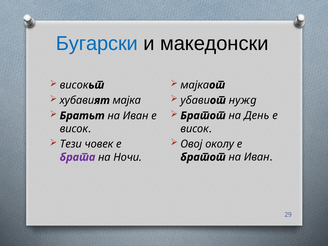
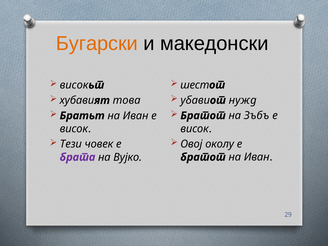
Бугарски colour: blue -> orange (97, 44)
мајка: мајка -> шест (195, 85)
мајка: мајка -> това (127, 100)
День: День -> Зъбъ (257, 116)
Ночи: Ночи -> Вујко (128, 157)
